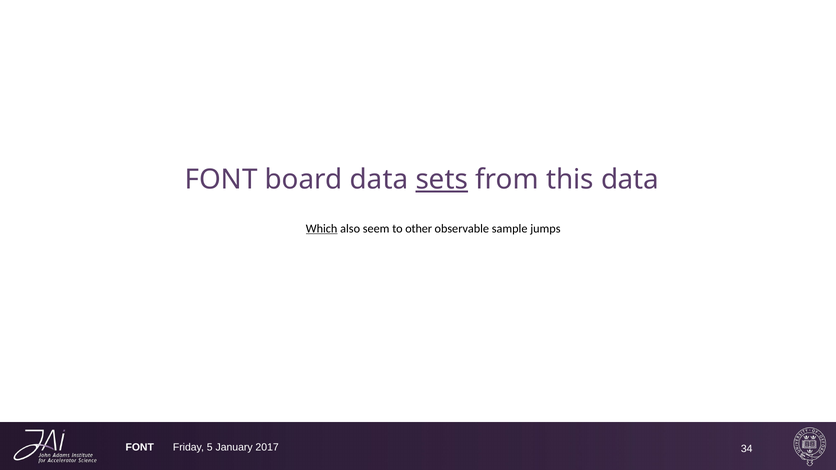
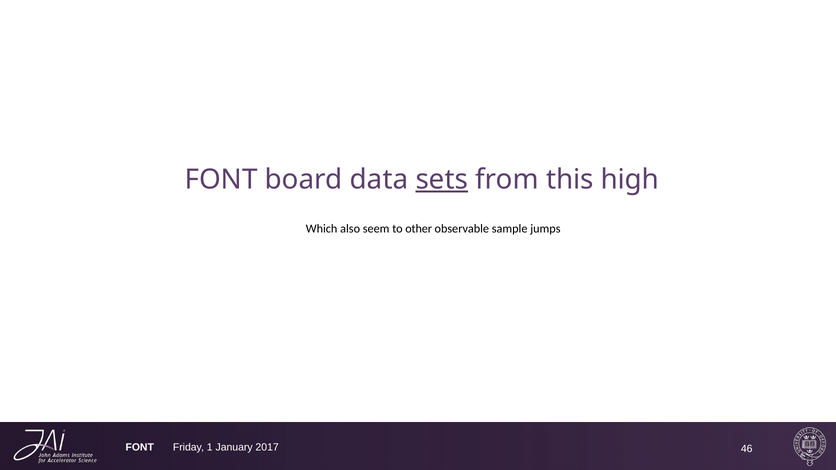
this data: data -> high (630, 180)
Which underline: present -> none (322, 229)
5: 5 -> 1 (210, 448)
34: 34 -> 46 (747, 449)
